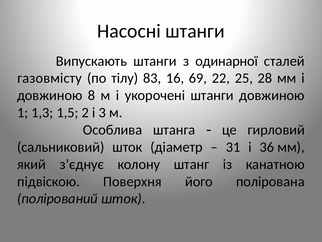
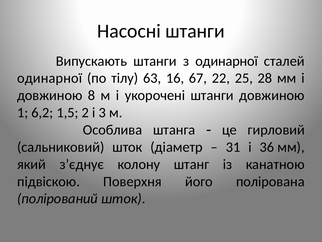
газовмісту: газовмісту -> одинарної (50, 78)
83: 83 -> 63 (152, 78)
69: 69 -> 67 (198, 78)
1,3: 1,3 -> 6,2 (42, 112)
